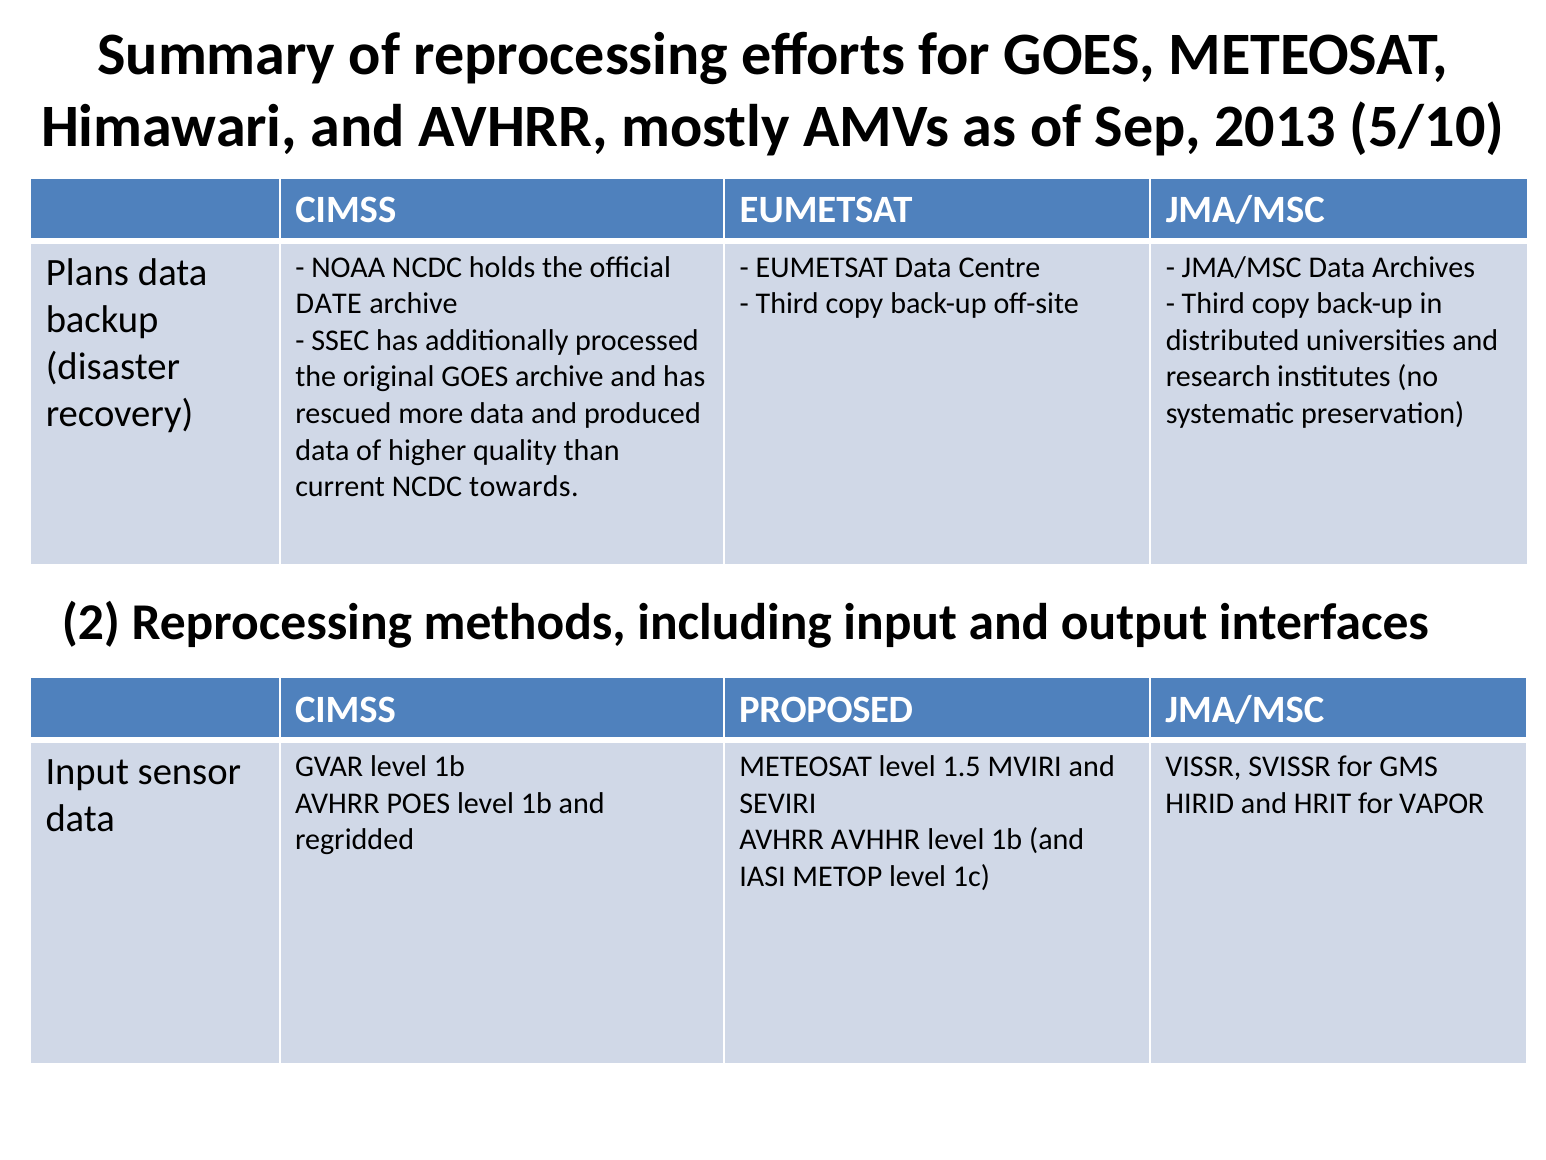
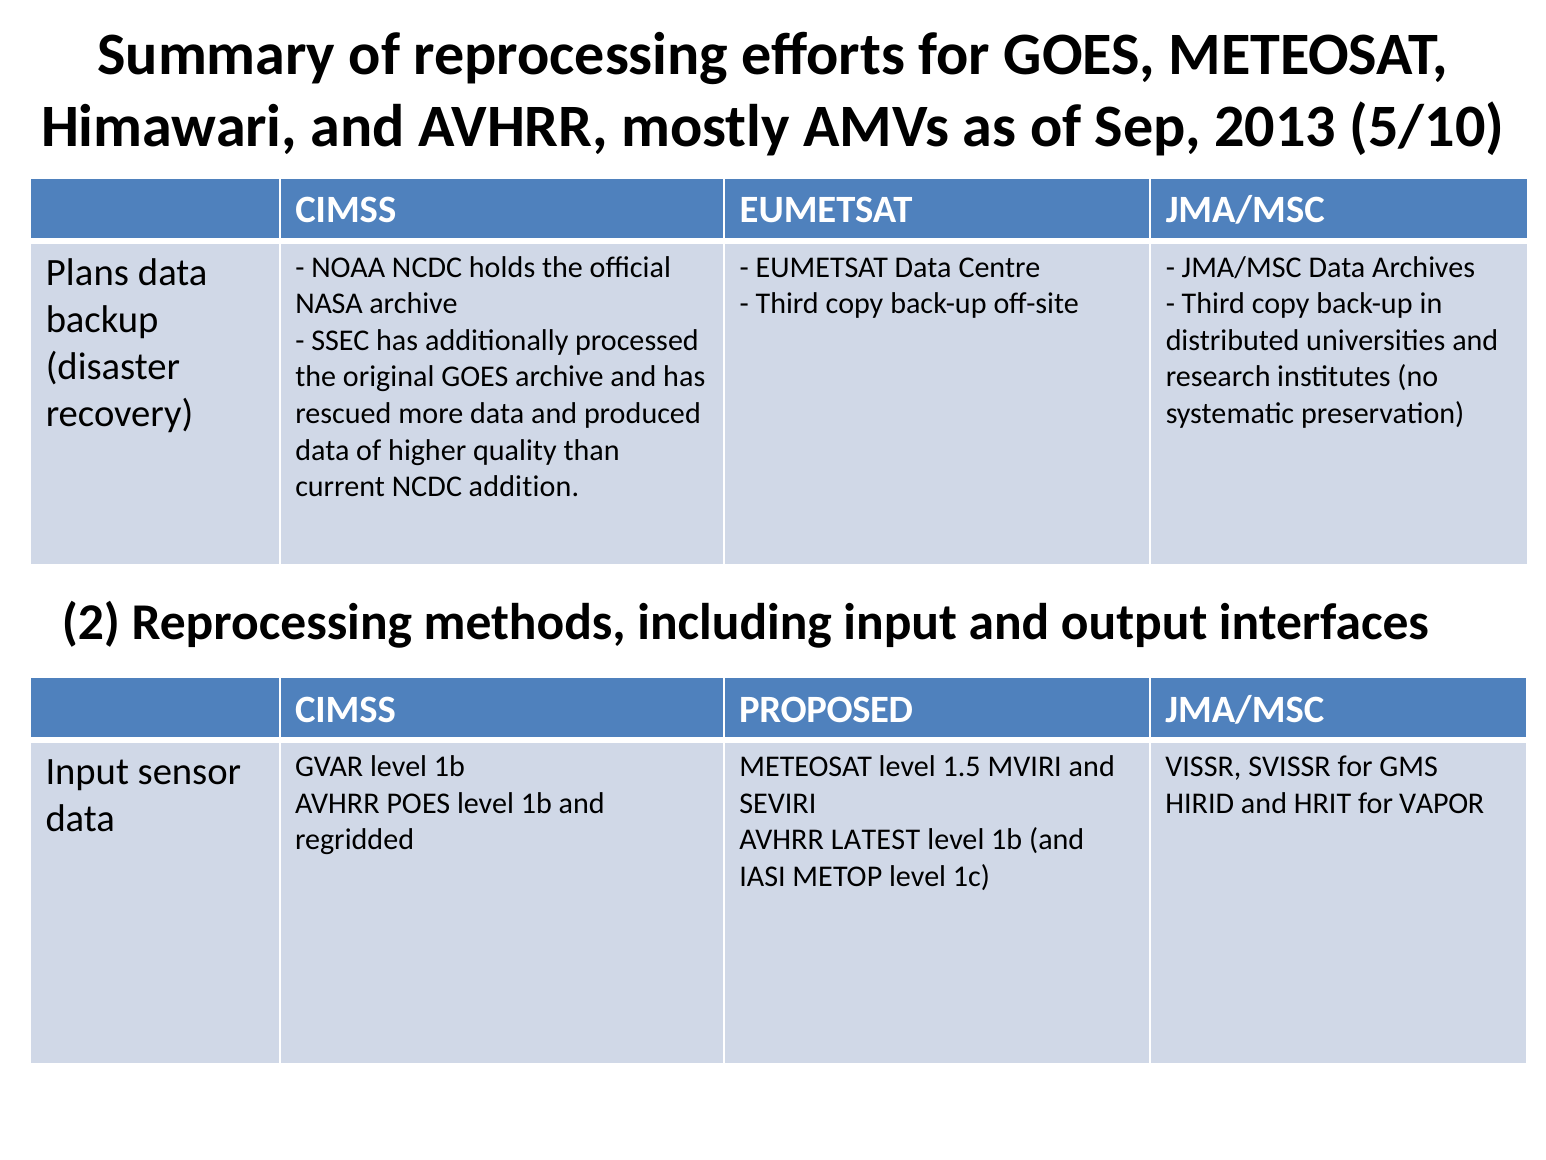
DATE: DATE -> NASA (329, 304)
towards: towards -> addition (524, 487)
AVHHR: AVHHR -> LATEST (876, 839)
